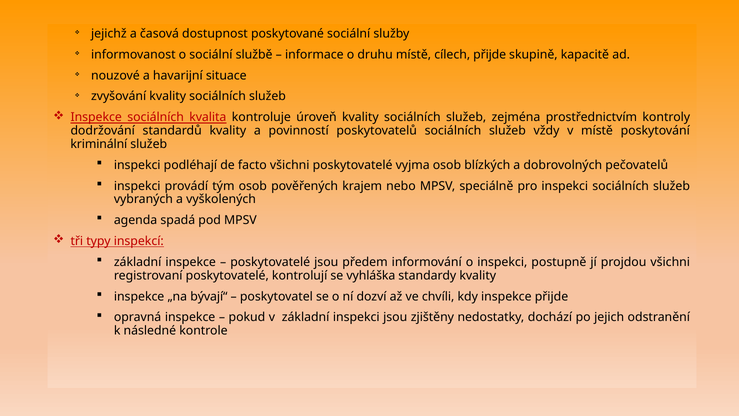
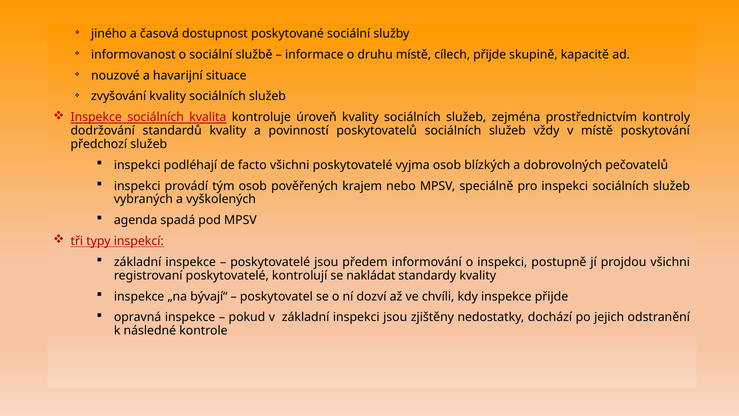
jejichž: jejichž -> jiného (109, 33)
kriminální: kriminální -> předchozí (99, 144)
vyhláška: vyhláška -> nakládat (371, 275)
